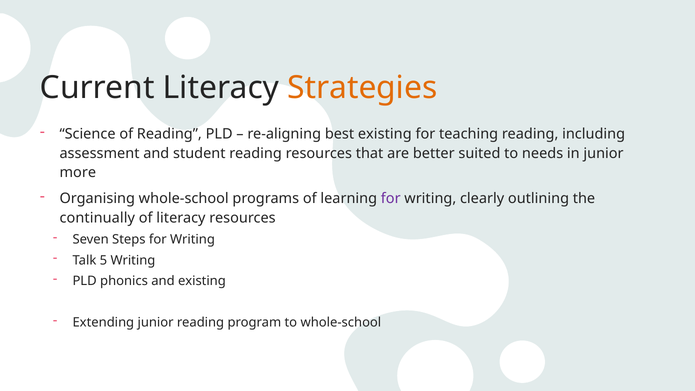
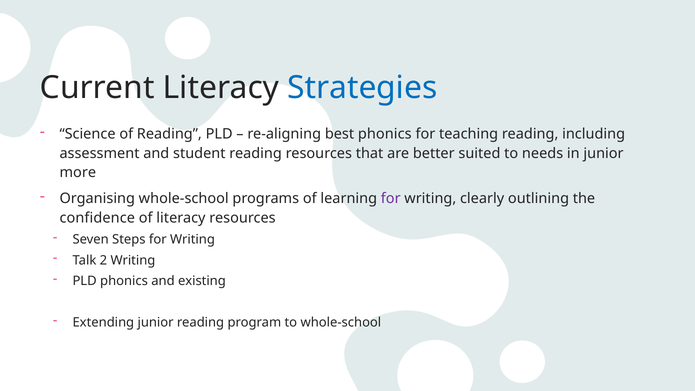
Strategies colour: orange -> blue (362, 88)
best existing: existing -> phonics (385, 134)
continually: continually -> confidence (97, 218)
5: 5 -> 2 (103, 260)
